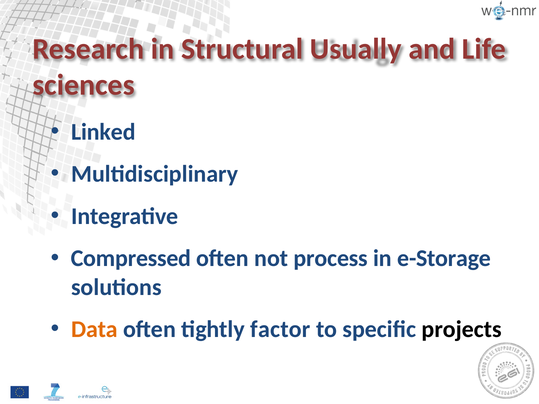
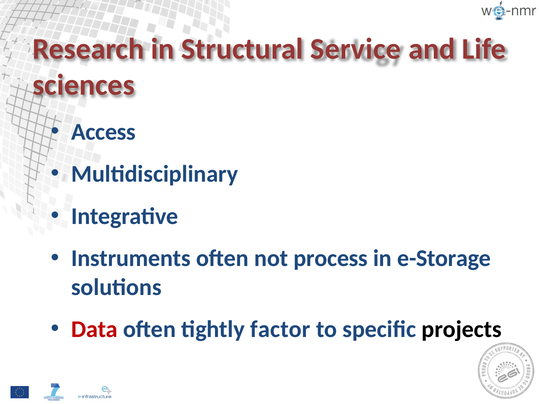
Usually: Usually -> Service (356, 49)
Linked: Linked -> Access (103, 132)
Compressed: Compressed -> Instruments (131, 259)
Data colour: orange -> red (94, 330)
